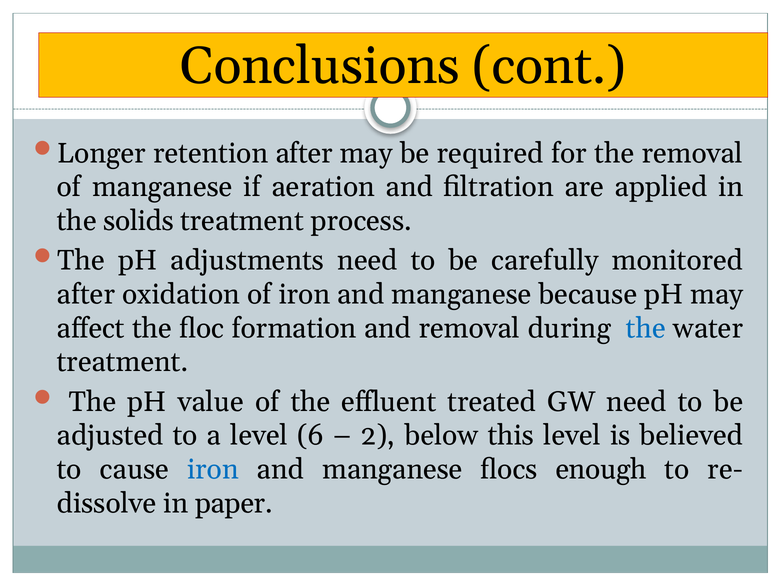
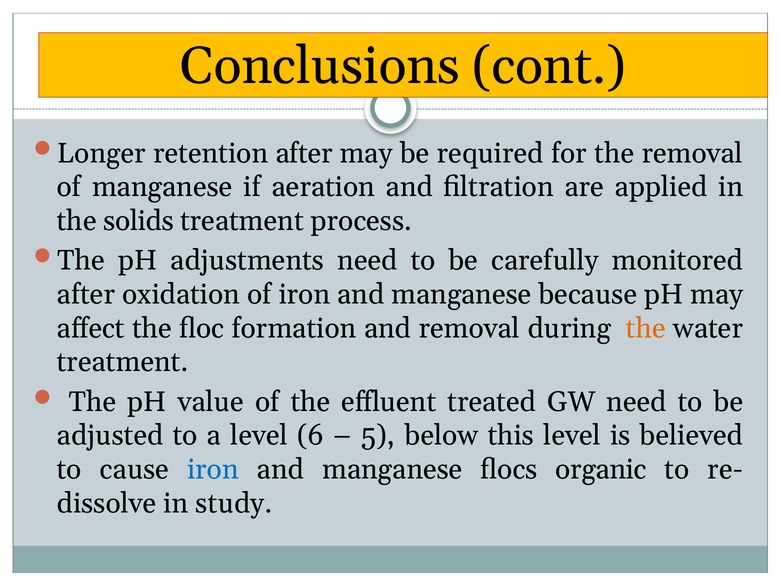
the colour: blue -> orange (646, 328)
2: 2 -> 5 (378, 435)
enough: enough -> organic (601, 469)
paper: paper -> study (234, 503)
